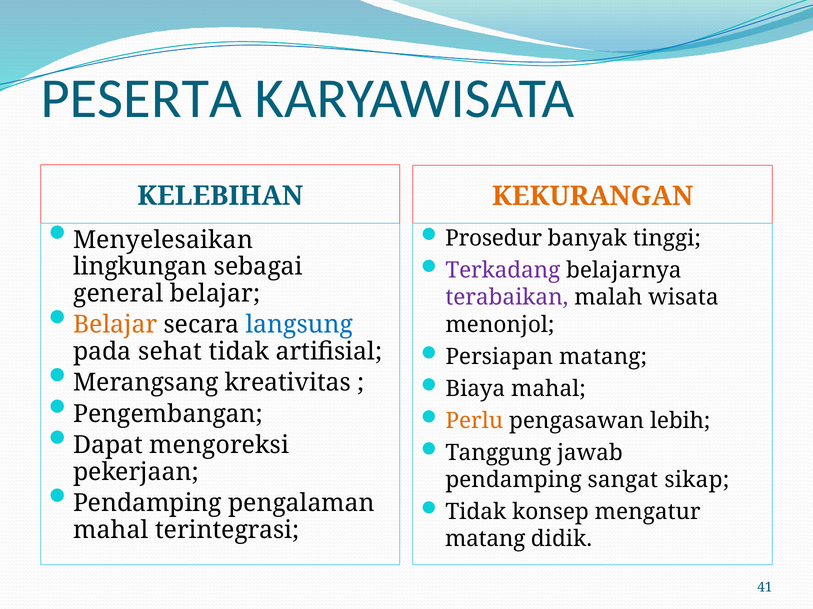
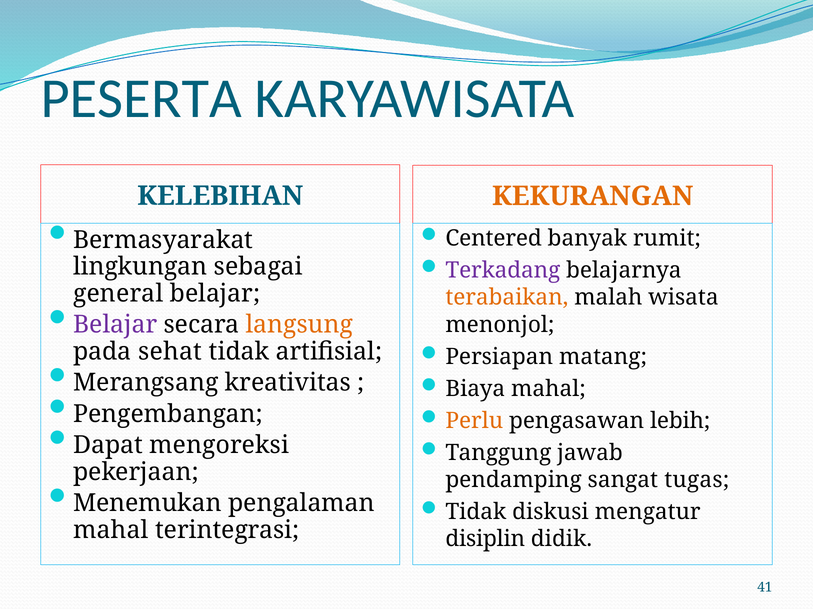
Menyelesaikan: Menyelesaikan -> Bermasyarakat (163, 240)
Prosedur: Prosedur -> Centered (494, 239)
tinggi: tinggi -> rumit (667, 239)
terabaikan colour: purple -> orange (507, 298)
Belajar colour: orange -> purple (115, 325)
langsung colour: blue -> orange (299, 325)
sikap: sikap -> tugas (697, 480)
Pendamping: Pendamping -> Menemukan (147, 504)
konsep: konsep -> diskusi (550, 512)
matang: matang -> disiplin (485, 540)
